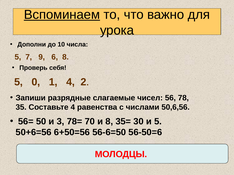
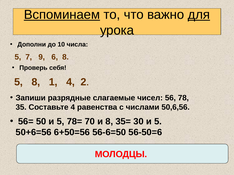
для underline: none -> present (199, 15)
5 0: 0 -> 8 (36, 82)
50 и 3: 3 -> 5 (61, 122)
